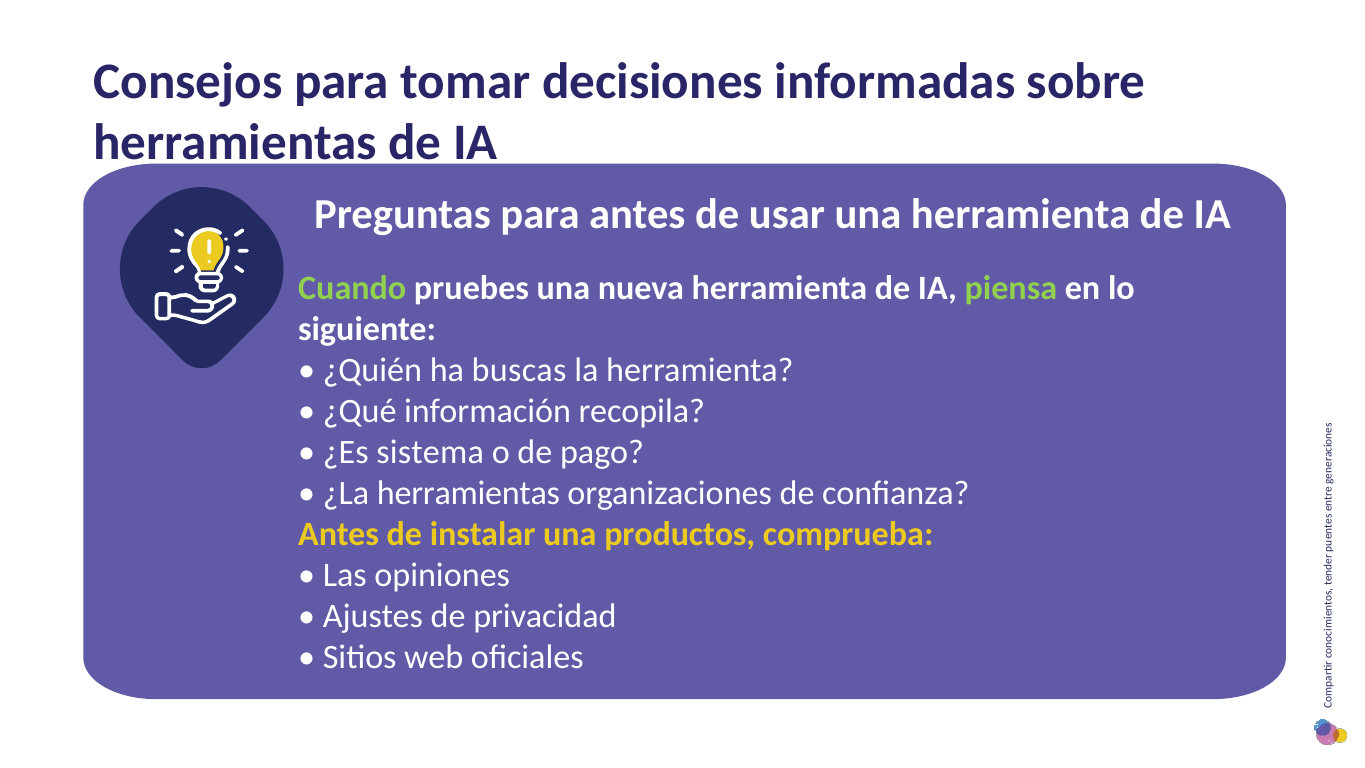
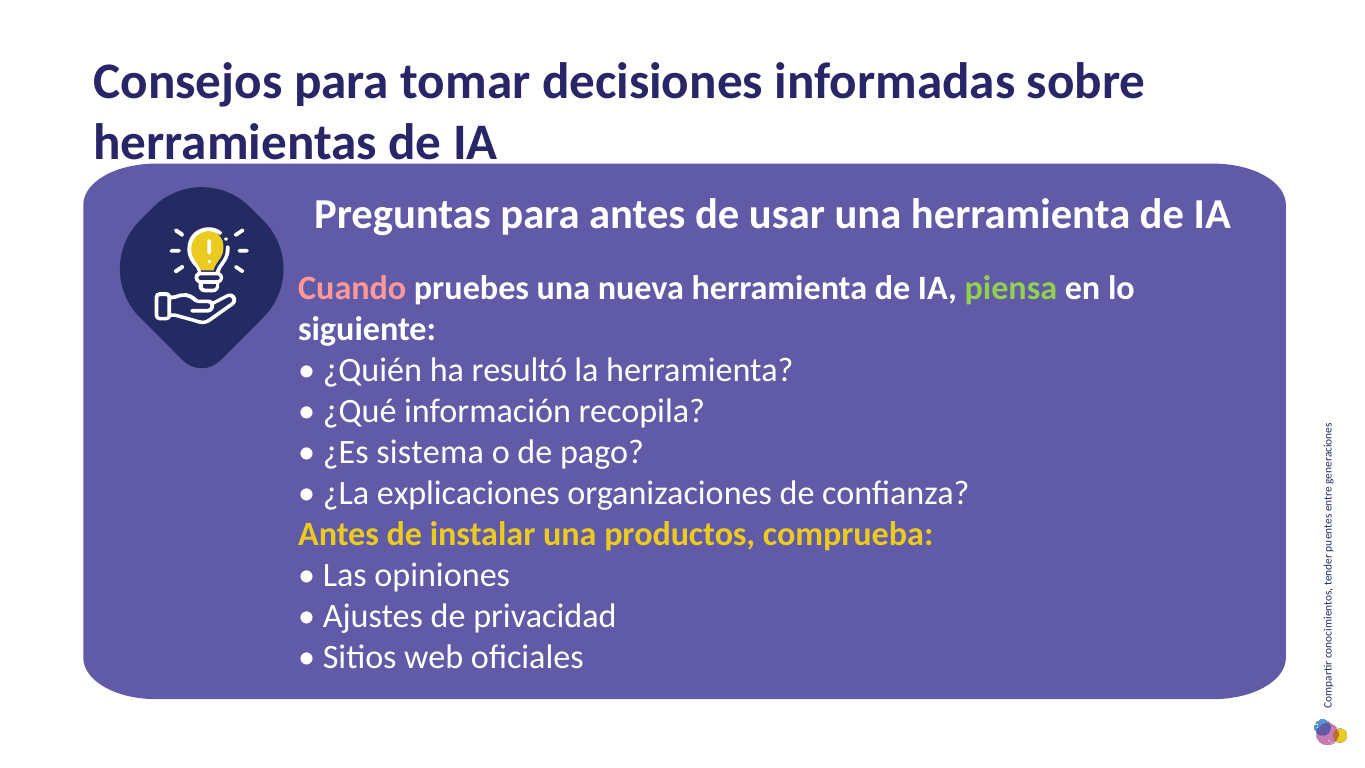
Cuando colour: light green -> pink (352, 289)
buscas: buscas -> resultó (519, 371)
¿La herramientas: herramientas -> explicaciones (468, 493)
